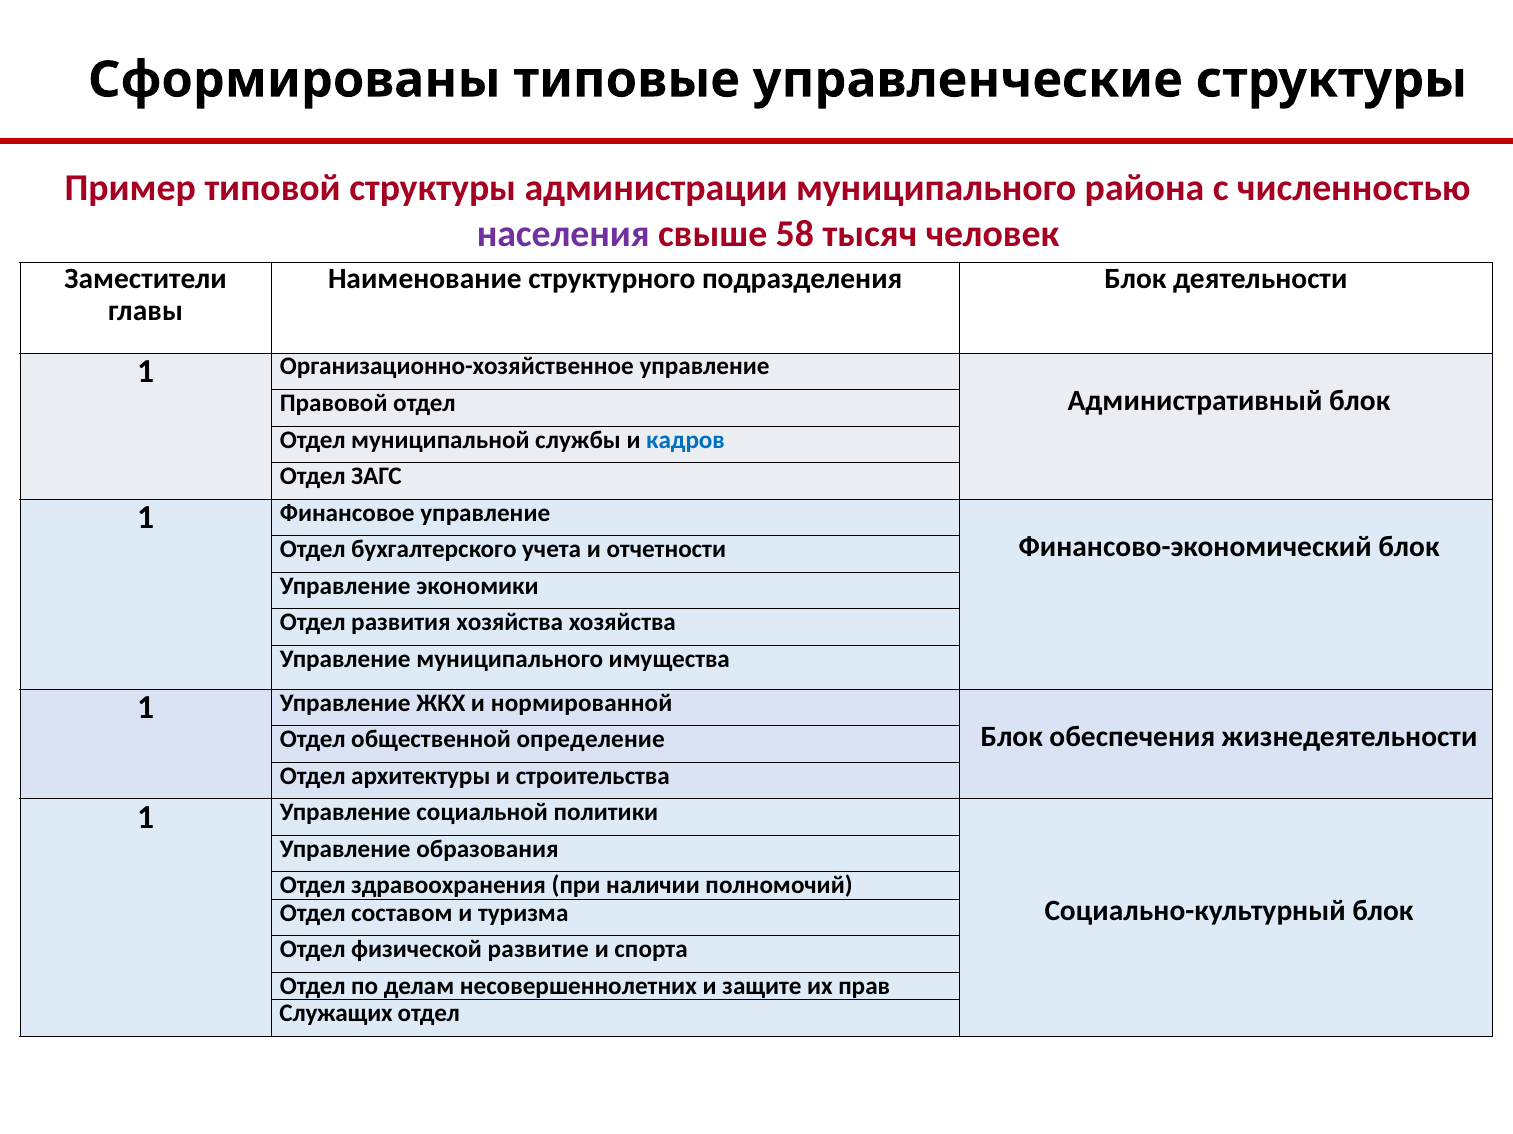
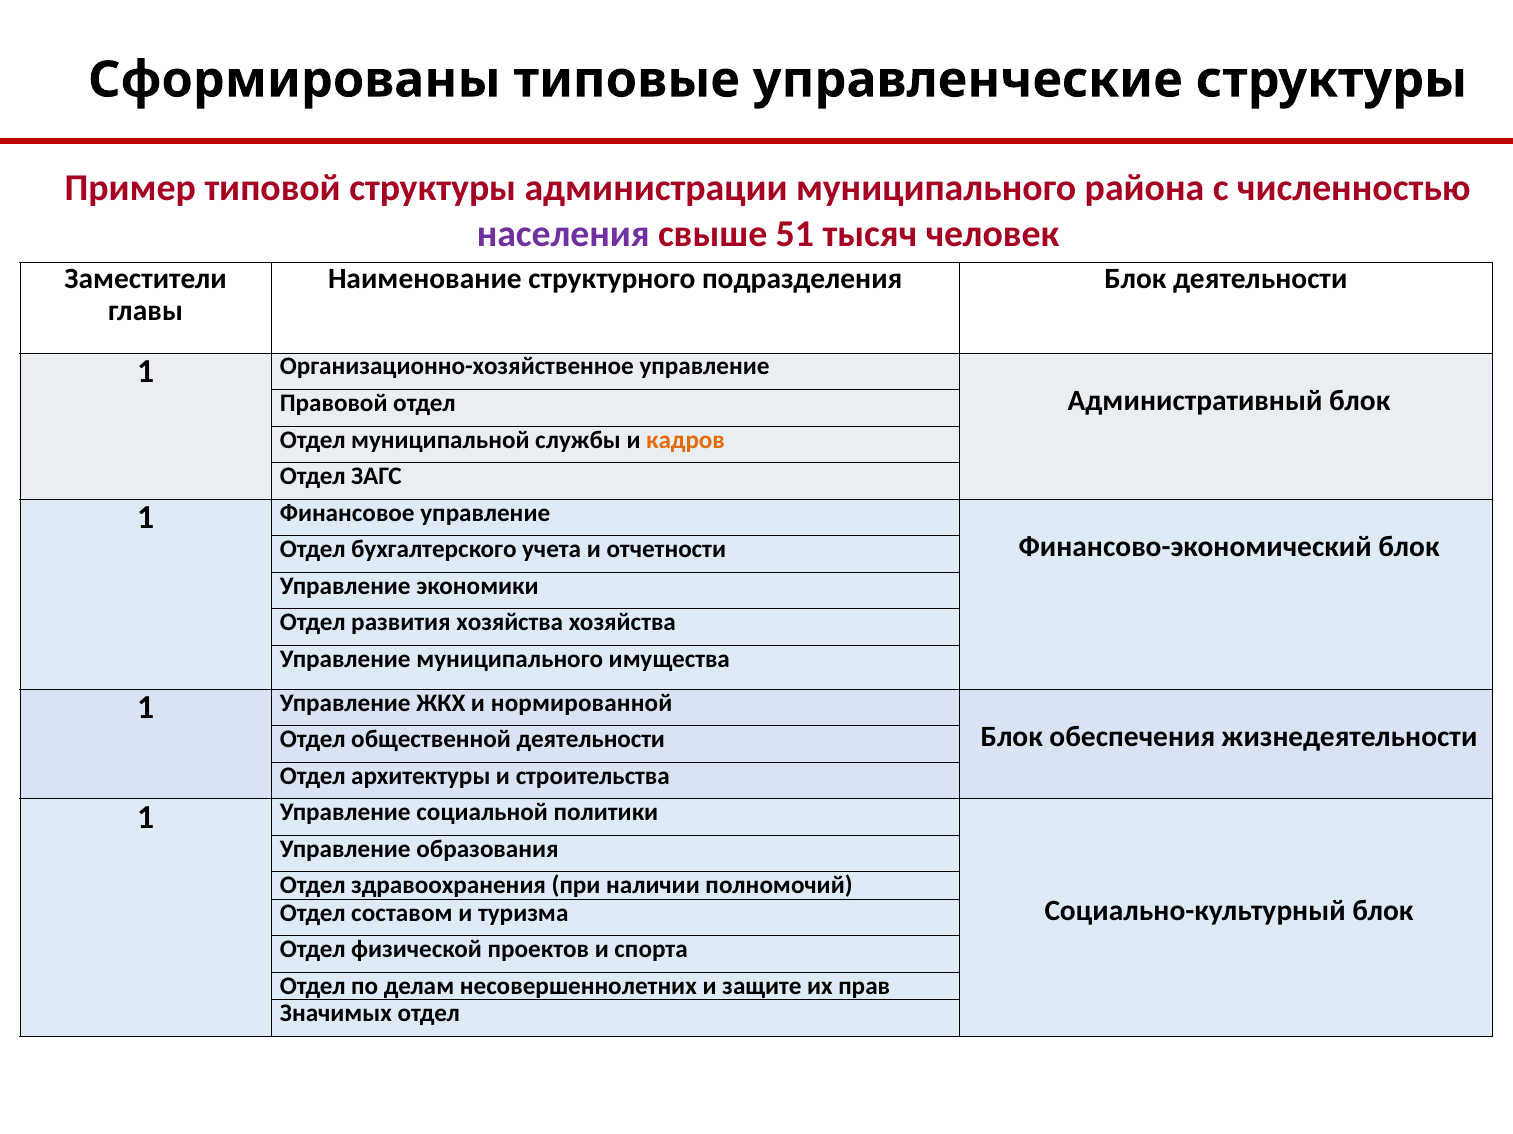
58: 58 -> 51 (795, 234)
кадров colour: blue -> orange (686, 440)
общественной определение: определение -> деятельности (591, 740)
развитие: развитие -> проектов (538, 950)
Служащих: Служащих -> Значимых (336, 1014)
